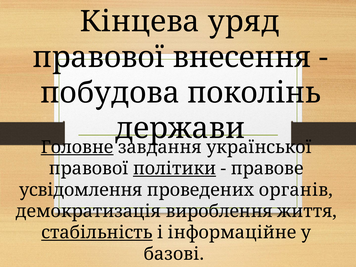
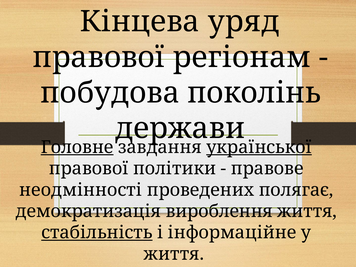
внесення: внесення -> регіонам (242, 57)
української underline: none -> present (259, 147)
політики underline: present -> none (175, 169)
усвідомлення: усвідомлення -> неодмінності (81, 190)
органів: органів -> полягає (296, 190)
базові: базові -> життя (174, 254)
